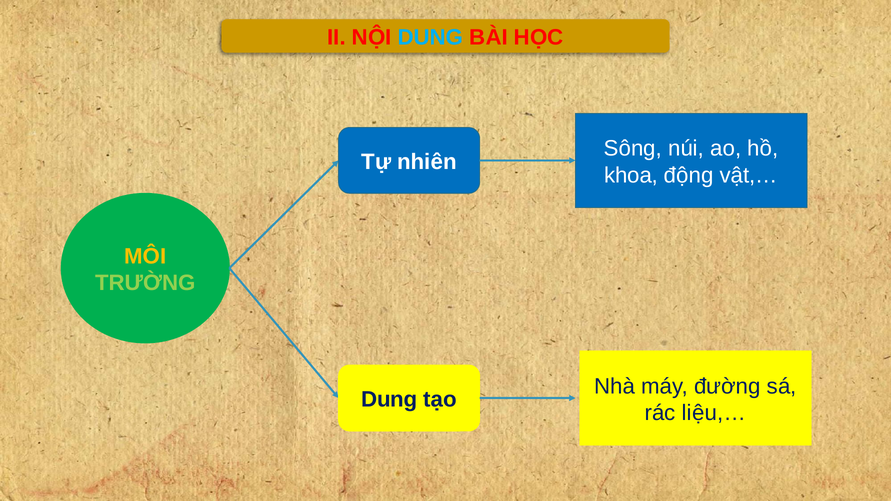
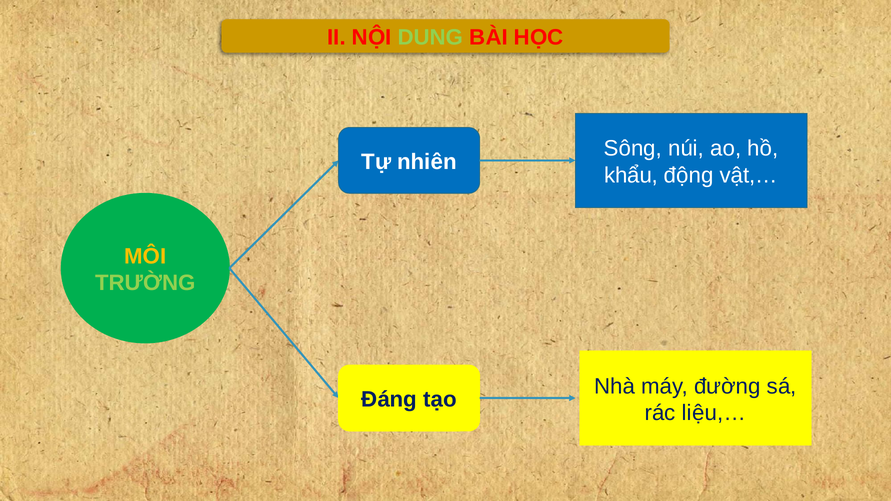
DUNG colour: light blue -> light green (431, 38)
khoa: khoa -> khẩu (631, 175)
Dung: Dung -> Đáng (389, 400)
